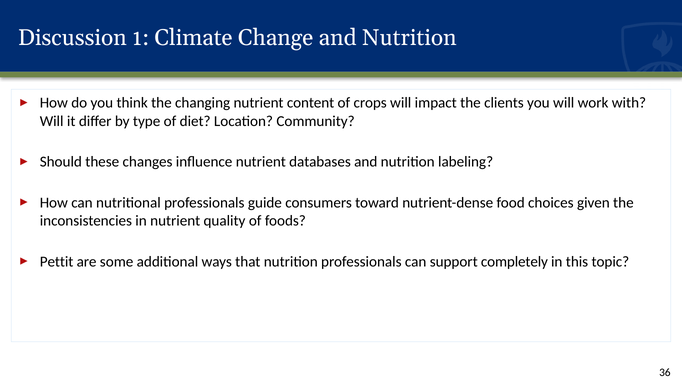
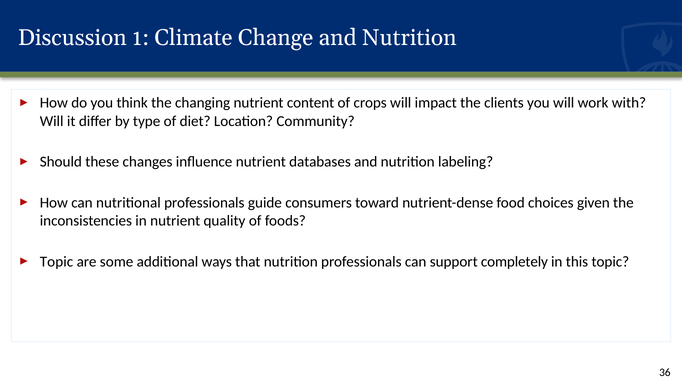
Pettit: Pettit -> Topic (56, 262)
